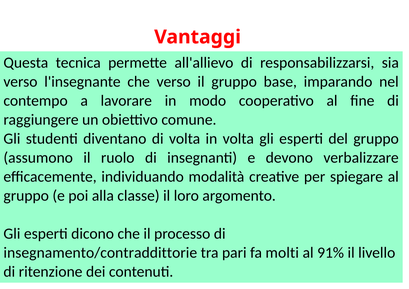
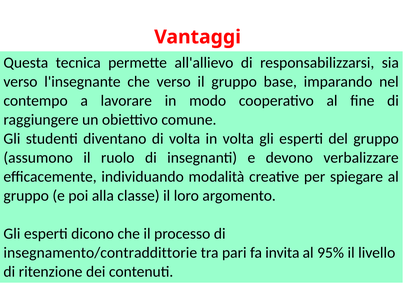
molti: molti -> invita (282, 253)
91%: 91% -> 95% (331, 253)
